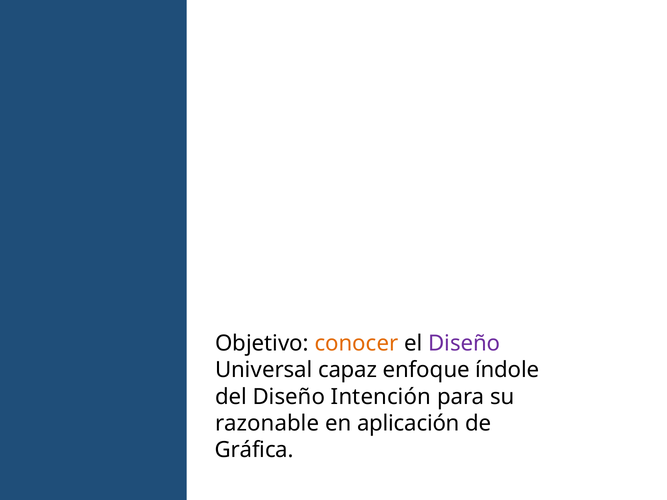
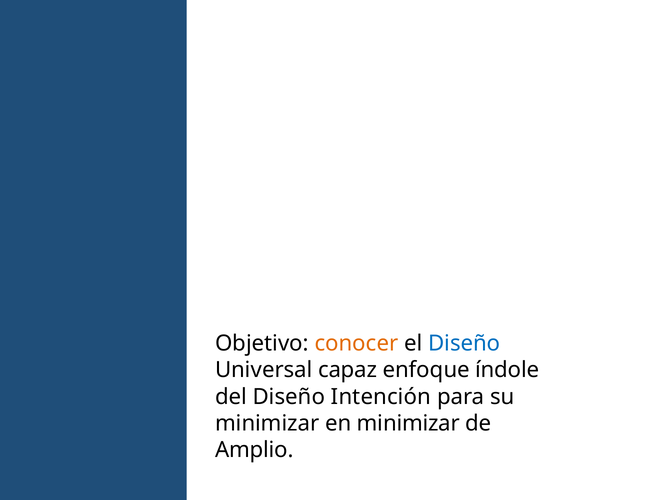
Diseño colour: purple -> blue (464, 344)
razonable: razonable -> minimizar (267, 424)
en aplicación: aplicación -> minimizar (408, 424)
Gráfica: Gráfica -> Amplio (254, 450)
